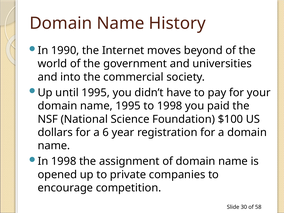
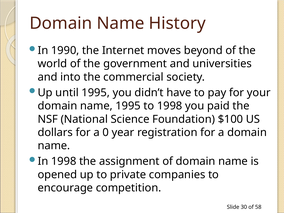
6: 6 -> 0 (106, 132)
